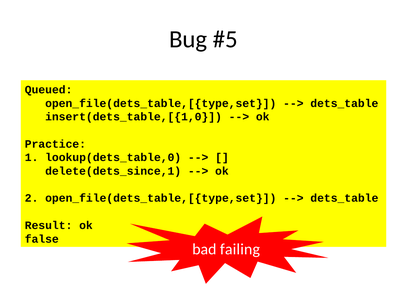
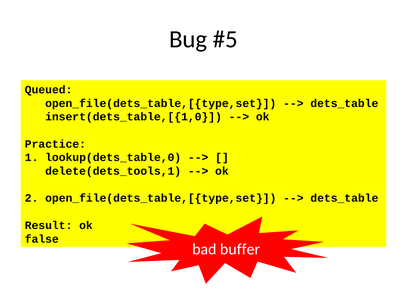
delete(dets_since,1: delete(dets_since,1 -> delete(dets_tools,1 (113, 171)
failing: failing -> buffer (240, 249)
